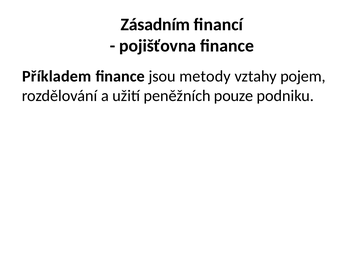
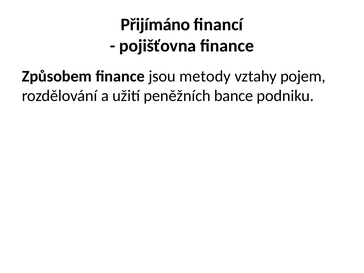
Zásadním: Zásadním -> Přijímáno (155, 25)
Příkladem: Příkladem -> Způsobem (57, 76)
pouze: pouze -> bance (234, 96)
